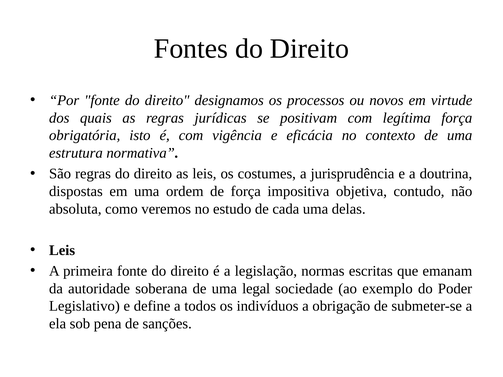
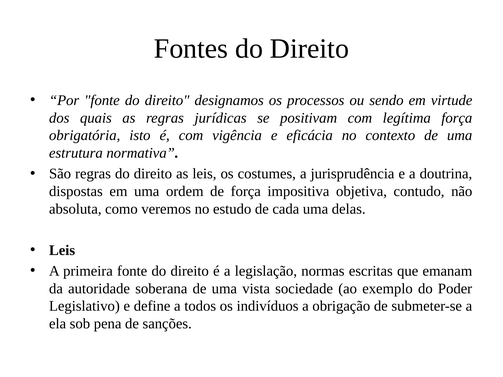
novos: novos -> sendo (386, 100)
legal: legal -> vista (256, 289)
